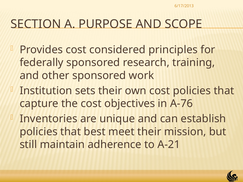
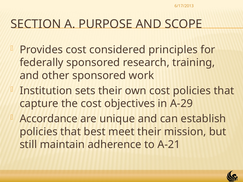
A-76: A-76 -> A-29 (181, 104)
Inventories: Inventories -> Accordance (49, 119)
